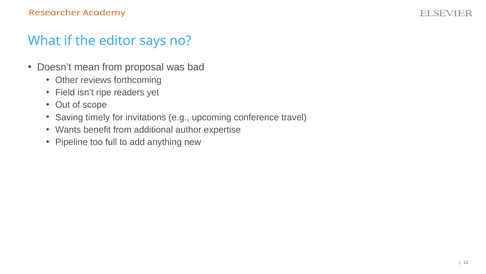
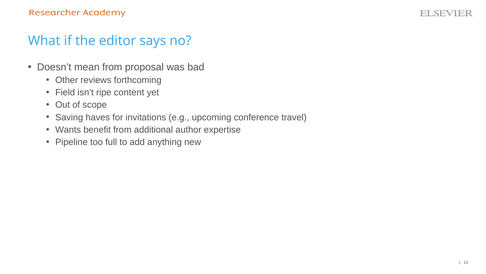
readers: readers -> content (129, 92)
timely: timely -> haves (98, 117)
